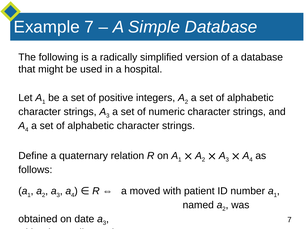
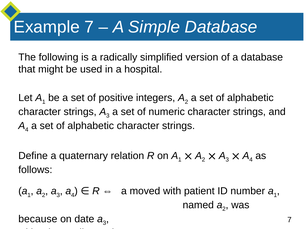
obtained: obtained -> because (38, 219)
